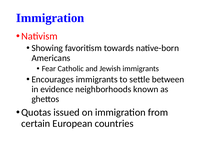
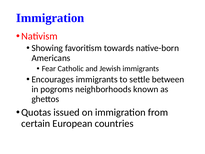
evidence: evidence -> pogroms (57, 89)
